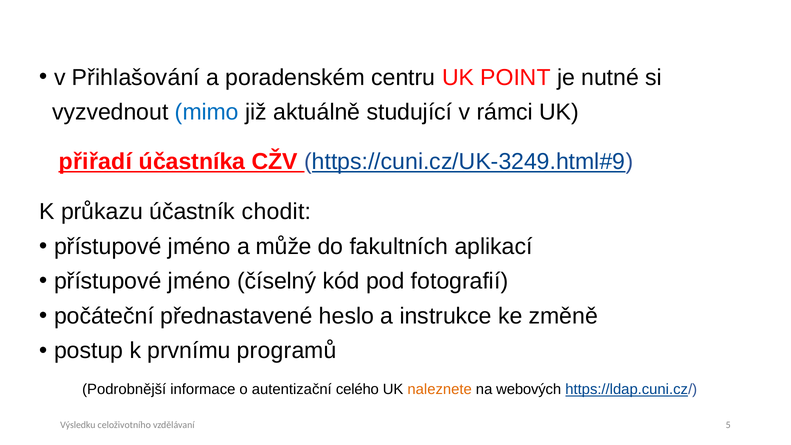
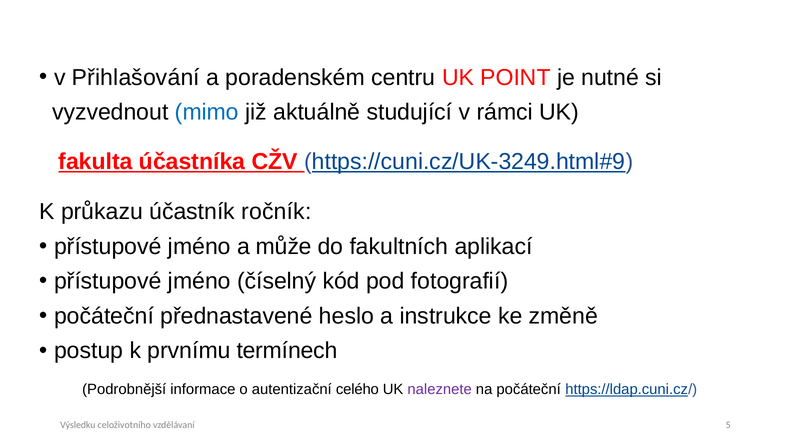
přiřadí: přiřadí -> fakulta (96, 162)
chodit: chodit -> ročník (276, 212)
programů: programů -> termínech (287, 351)
naleznete colour: orange -> purple (440, 389)
na webových: webových -> počáteční (529, 389)
